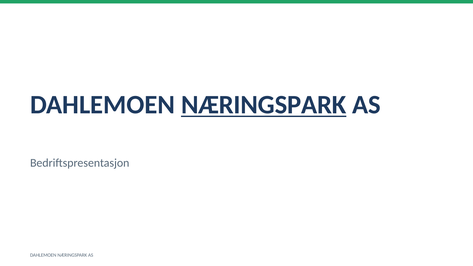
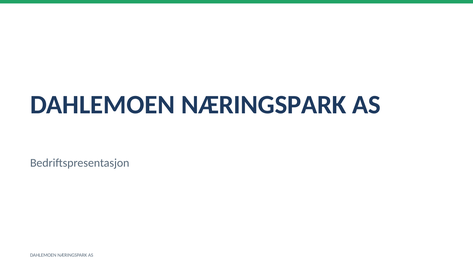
NÆRINGSPARK underline: present -> none (264, 105)
